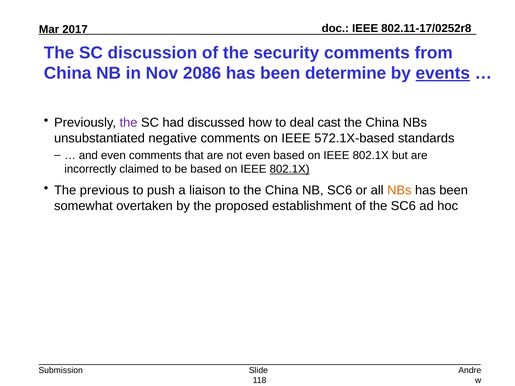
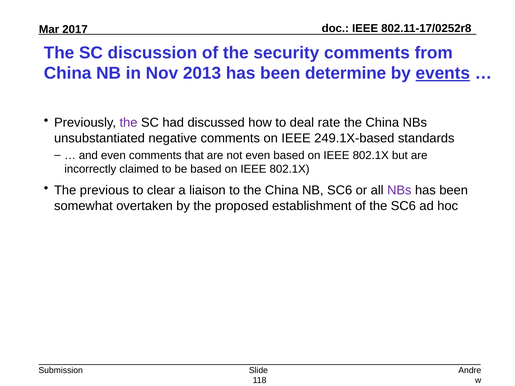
2086: 2086 -> 2013 (202, 73)
cast: cast -> rate (329, 123)
572.1X-based: 572.1X-based -> 249.1X-based (354, 138)
802.1X underline: present -> none (290, 169)
push: push -> clear (161, 190)
NBs colour: orange -> purple (399, 190)
